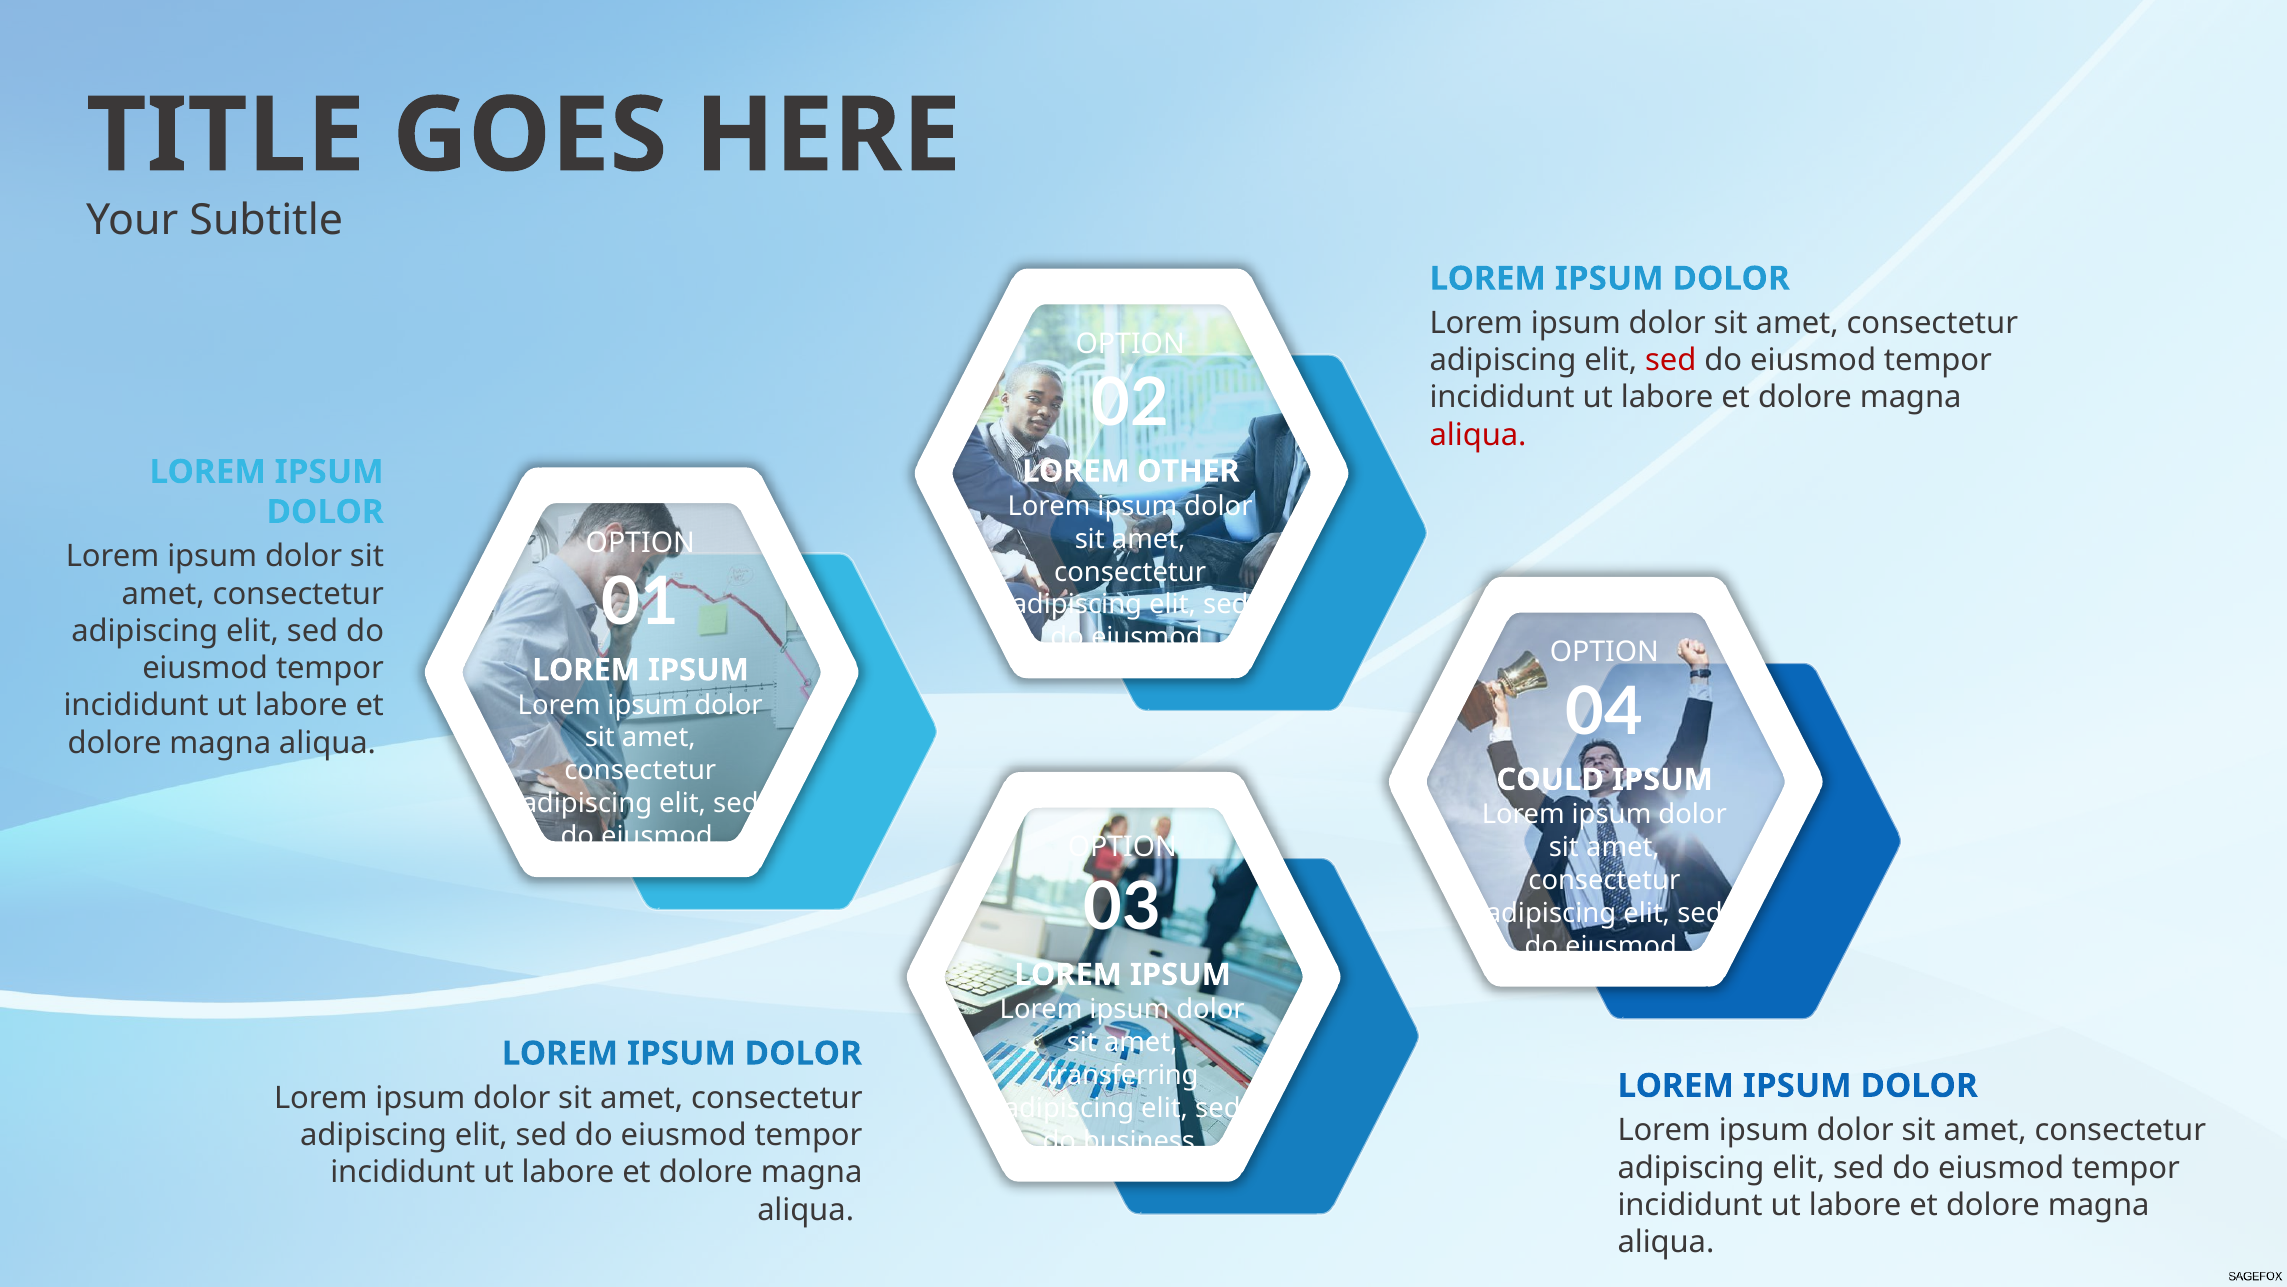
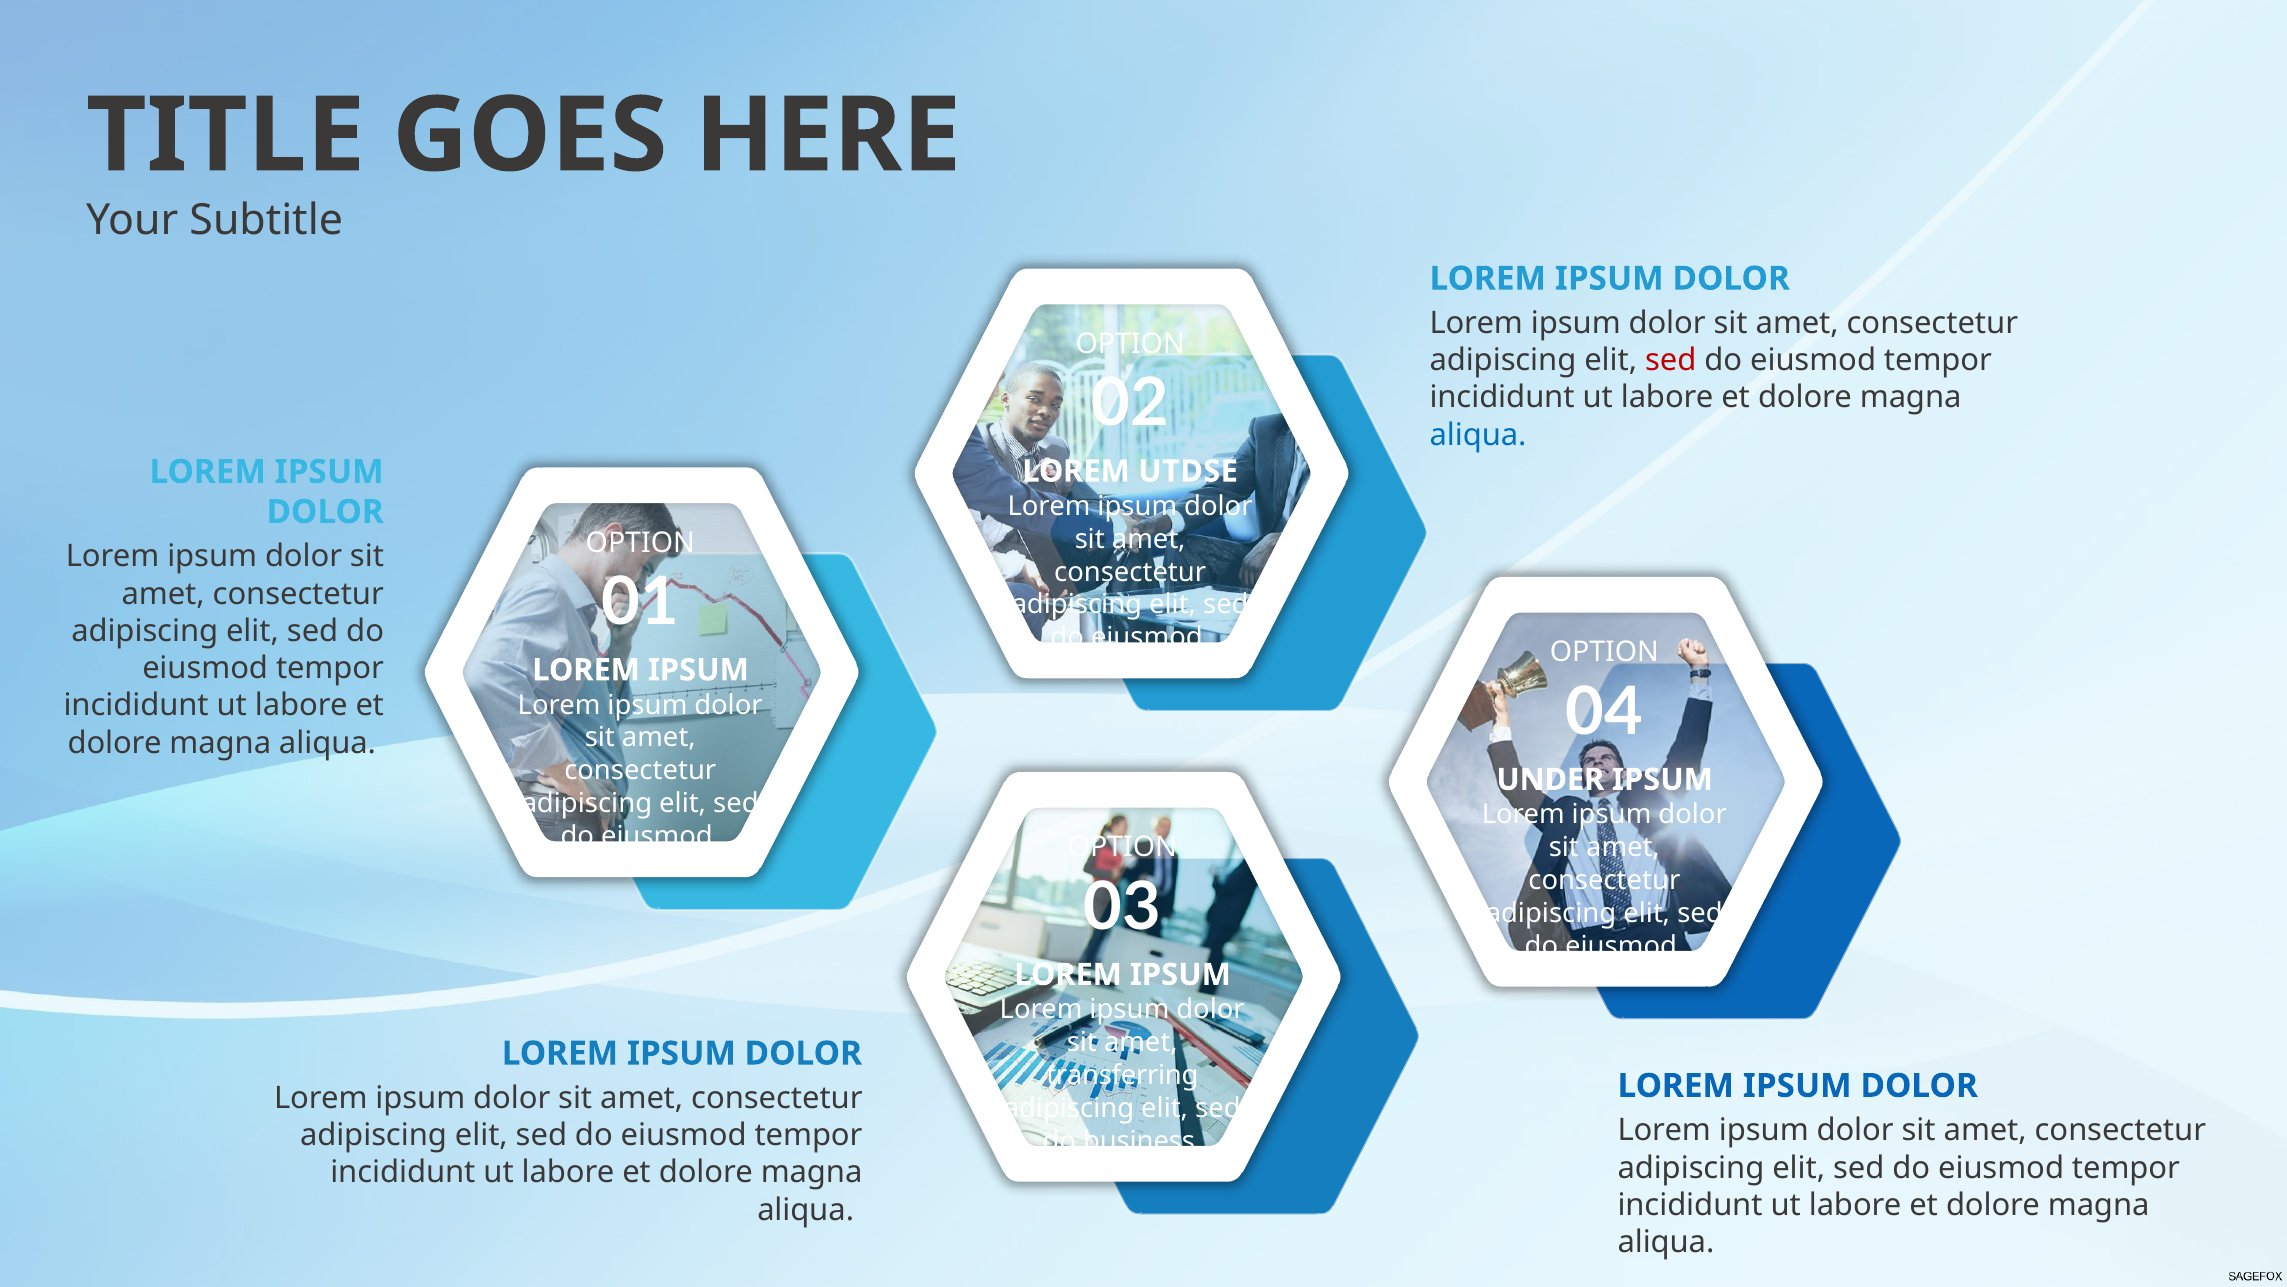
aliqua colour: red -> blue (1478, 435)
OTHER: OTHER -> UTDSE (1188, 471)
COULD: COULD -> UNDER (1550, 779)
